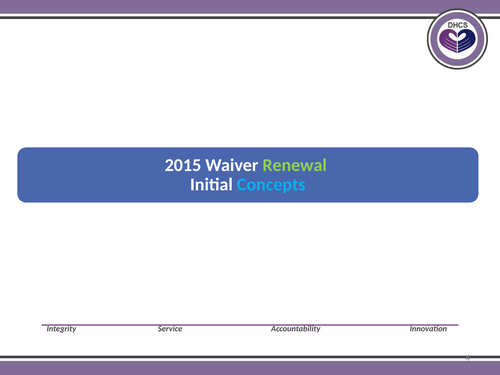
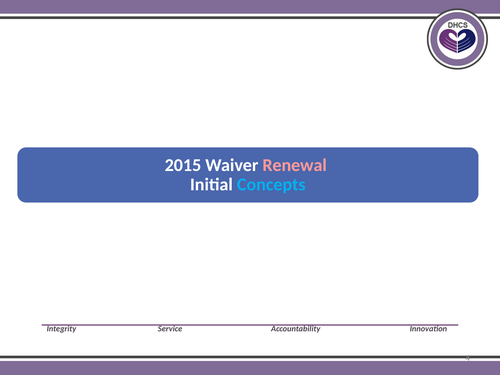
Renewal colour: light green -> pink (295, 165)
